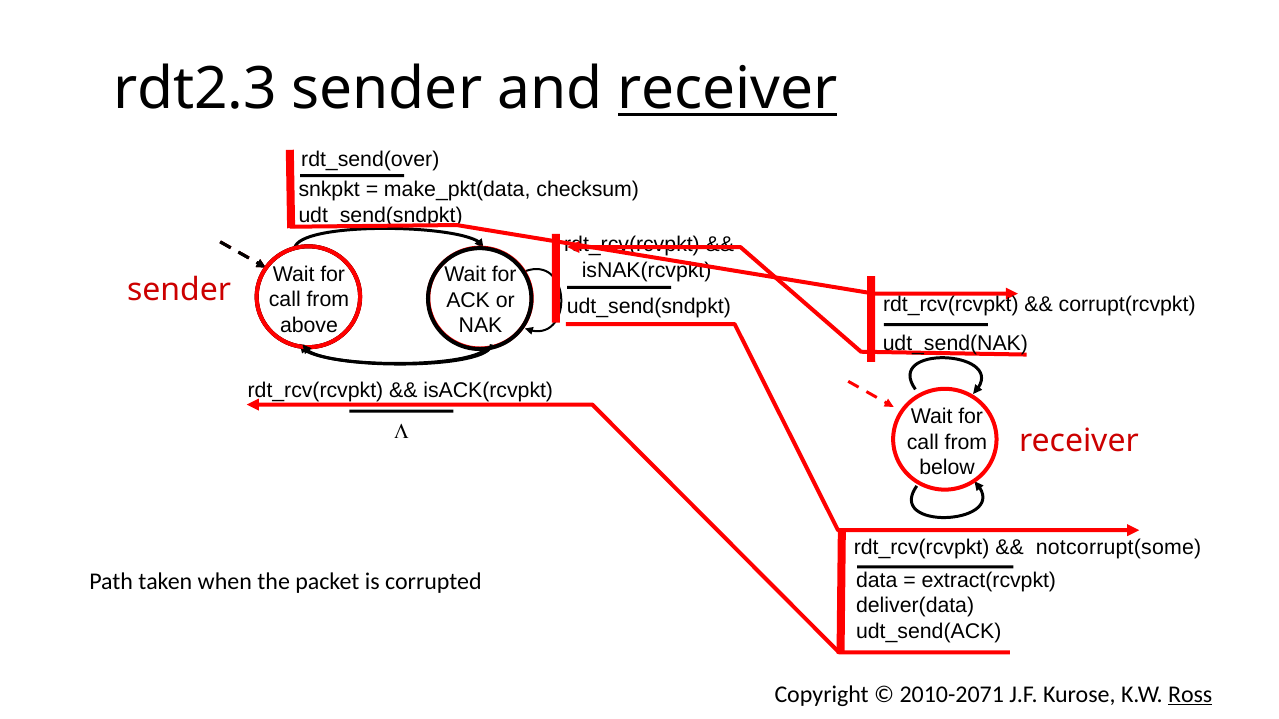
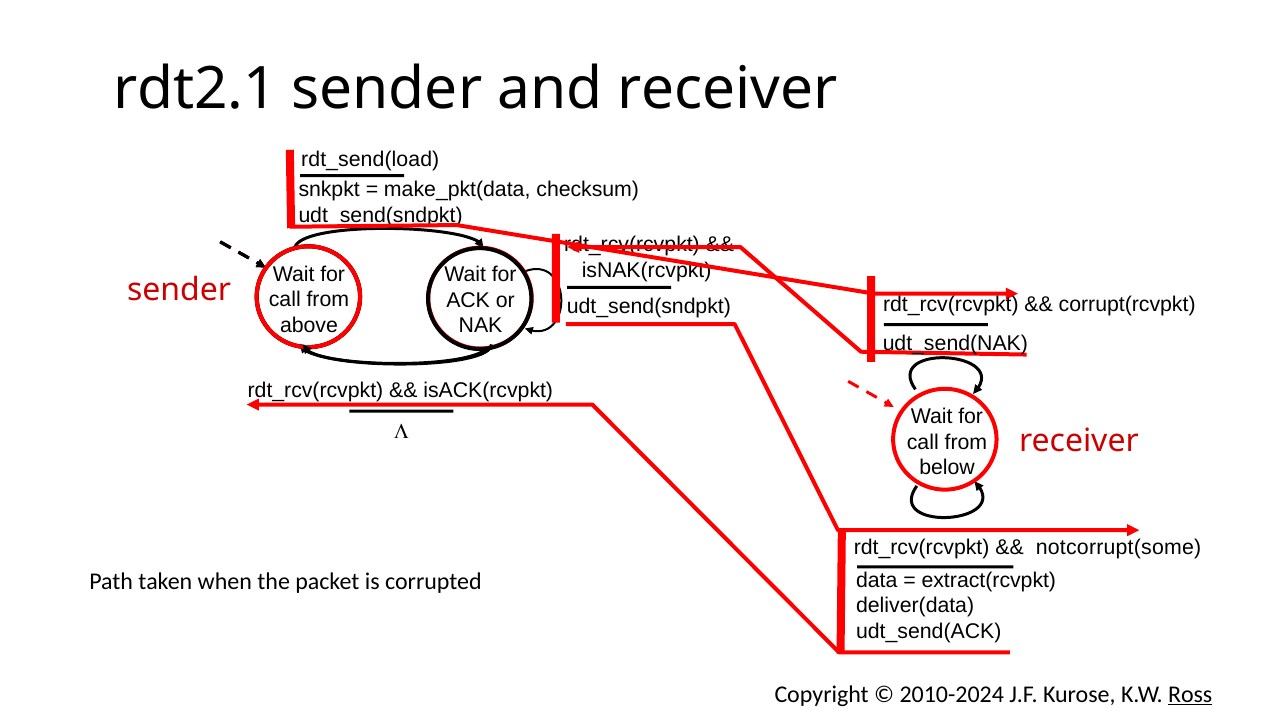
rdt2.3: rdt2.3 -> rdt2.1 (195, 89)
receiver underline: present -> none (728, 89)
rdt_send(over: rdt_send(over -> rdt_send(load (370, 160)
2010-2071: 2010-2071 -> 2010-2024 (952, 695)
